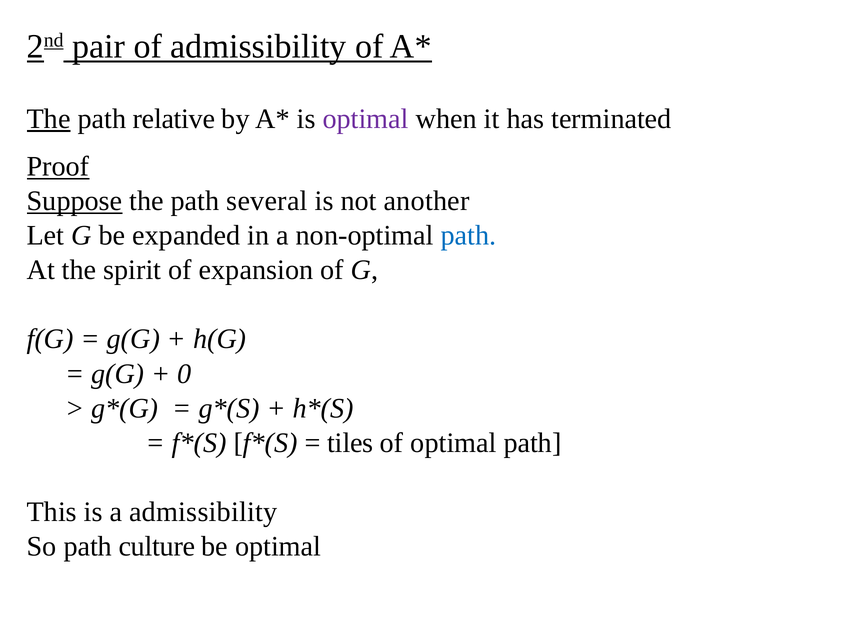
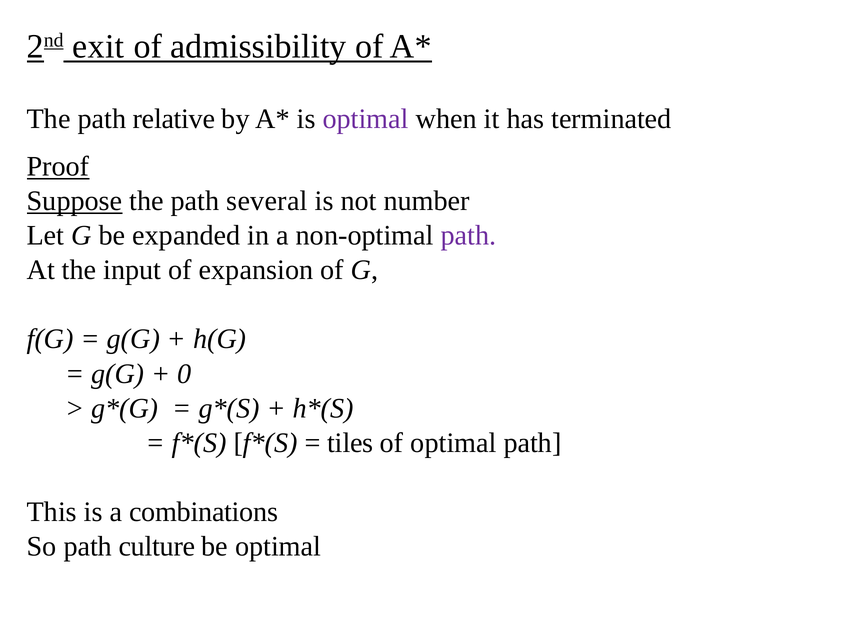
pair: pair -> exit (98, 47)
The underline: present -> none (49, 119)
another: another -> number (427, 201)
path colour: blue -> purple (469, 235)
spirit: spirit -> input (132, 270)
a admissibility: admissibility -> combinations (204, 511)
